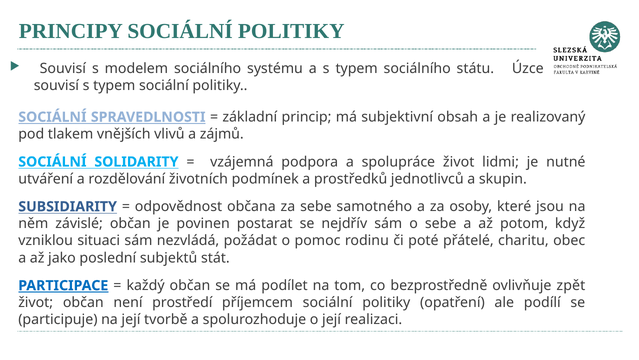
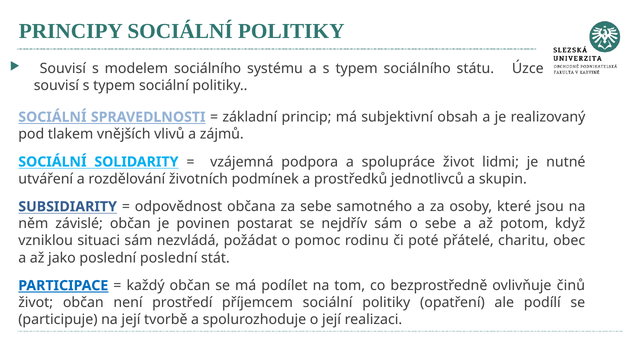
poslední subjektů: subjektů -> poslední (169, 257)
zpět: zpět -> činů (571, 285)
